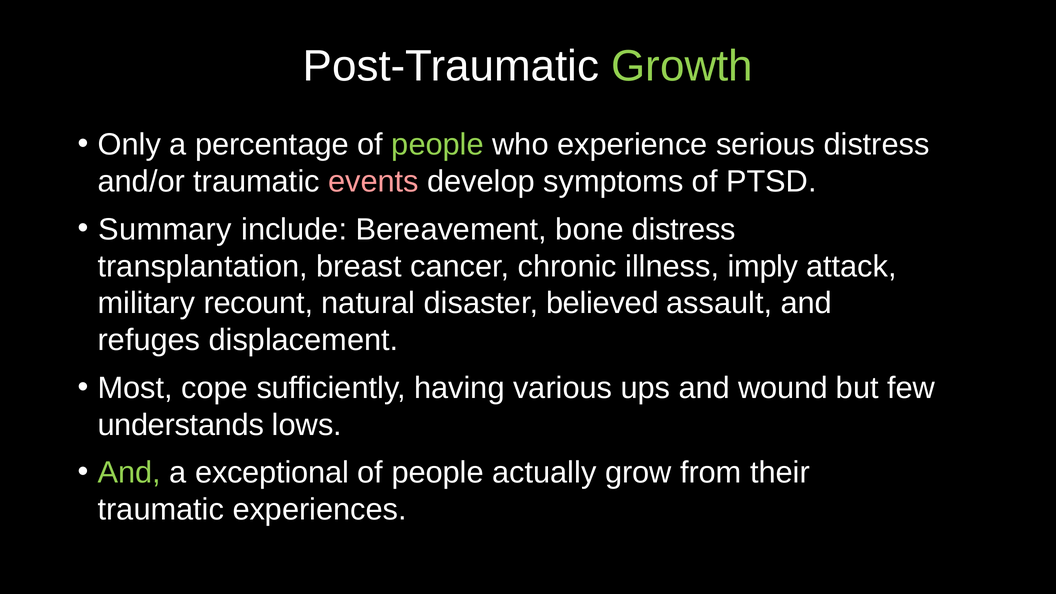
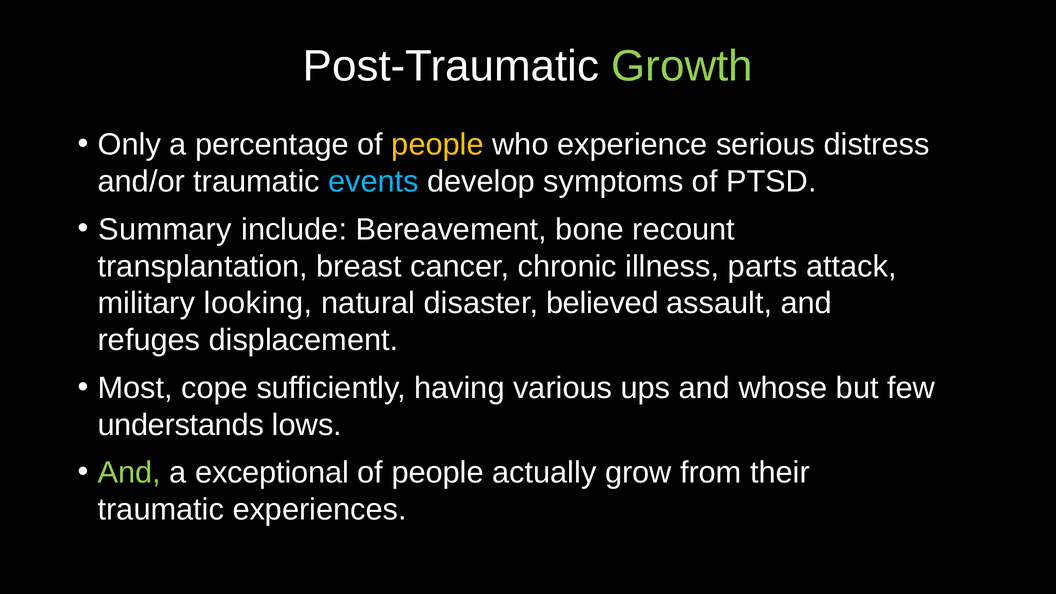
people colour: light green -> yellow (438, 145)
events colour: pink -> light blue (374, 182)
bone distress: distress -> recount (684, 229)
imply: imply -> parts (763, 266)
recount: recount -> looking (258, 303)
wound: wound -> whose (783, 388)
